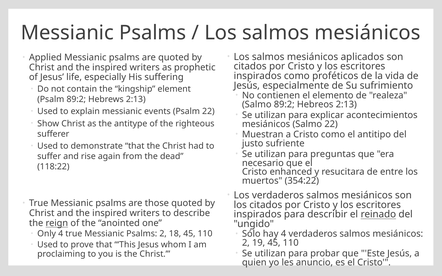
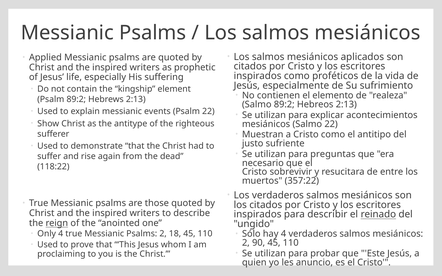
enhanced: enhanced -> sobrevivir (291, 172)
354:22: 354:22 -> 357:22 (302, 181)
19: 19 -> 90 (259, 243)
